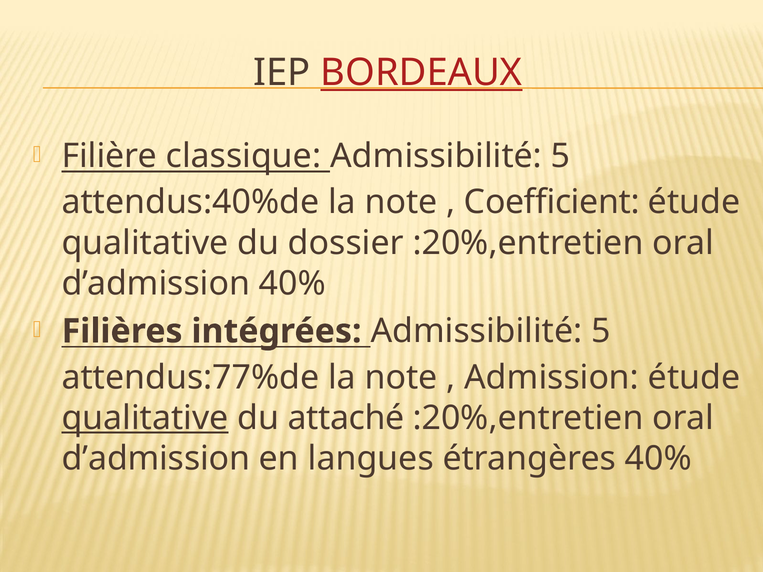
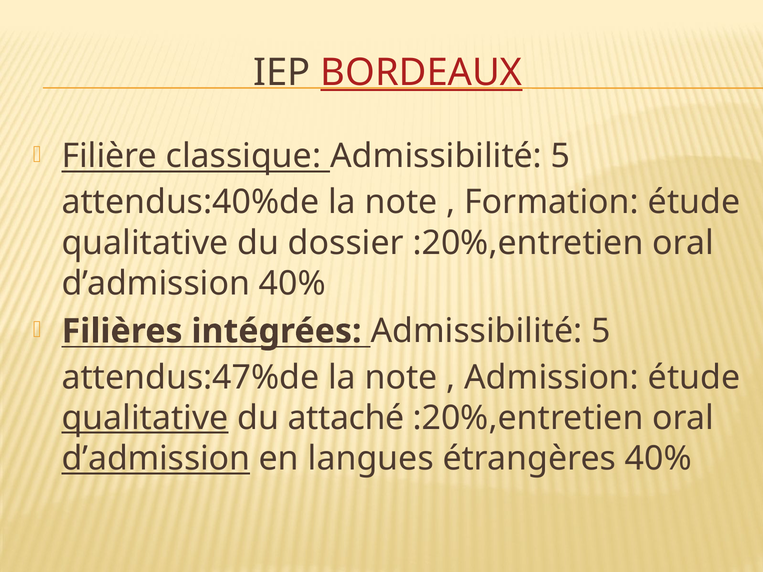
Coefficient: Coefficient -> Formation (552, 202)
attendus:77%de: attendus:77%de -> attendus:47%de (190, 378)
d’admission underline: none -> present (156, 459)
